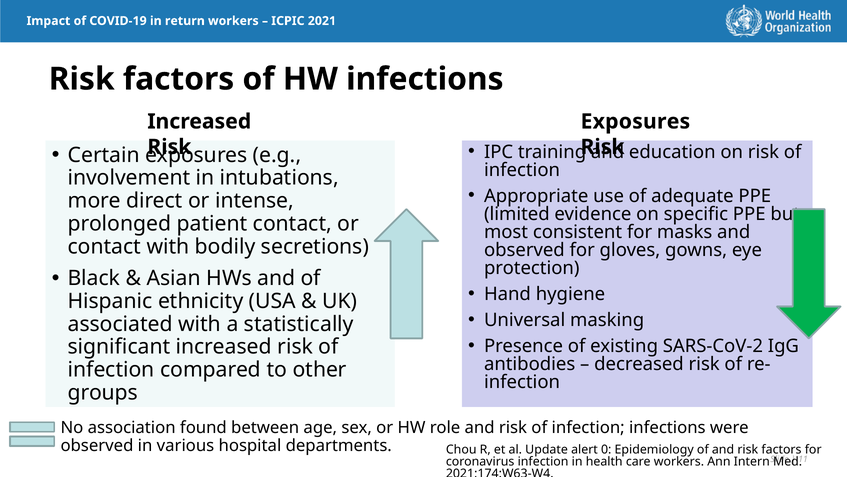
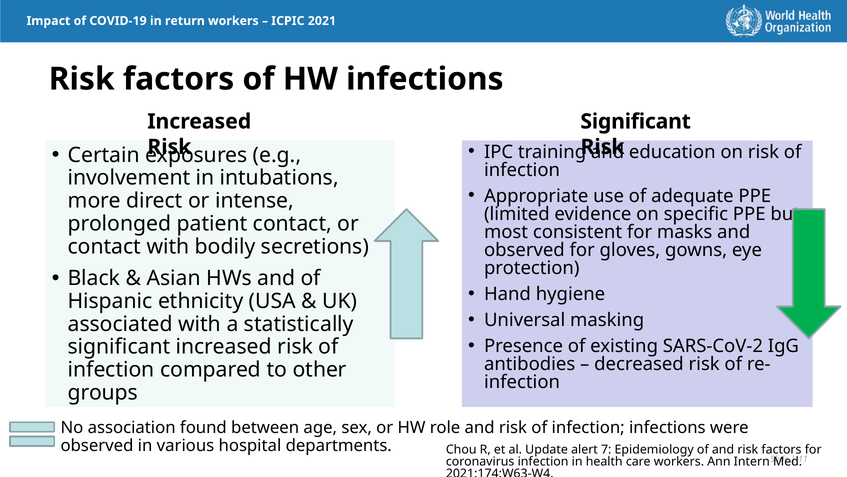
Exposures: Exposures -> Significant (636, 121)
0: 0 -> 7 (606, 449)
